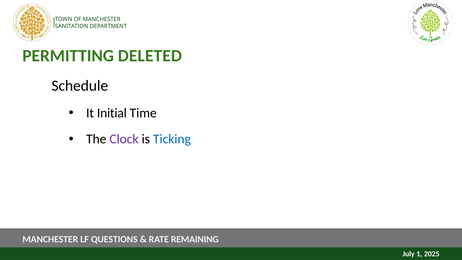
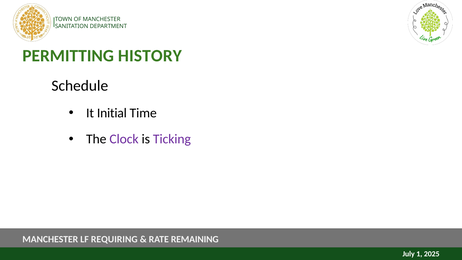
DELETED: DELETED -> HISTORY (150, 56)
Ticking colour: blue -> purple (172, 139)
QUESTIONS: QUESTIONS -> REQUIRING (114, 239)
